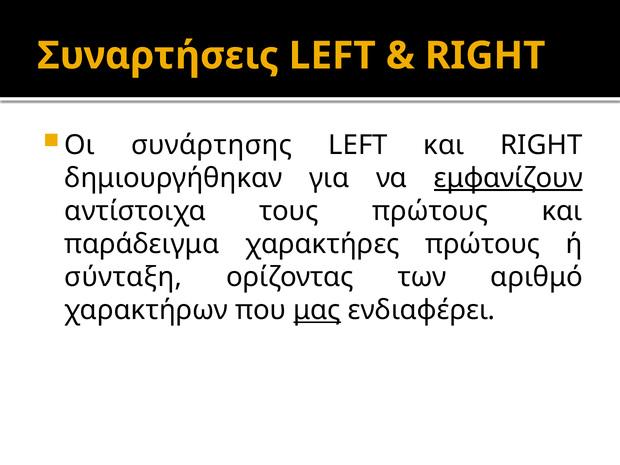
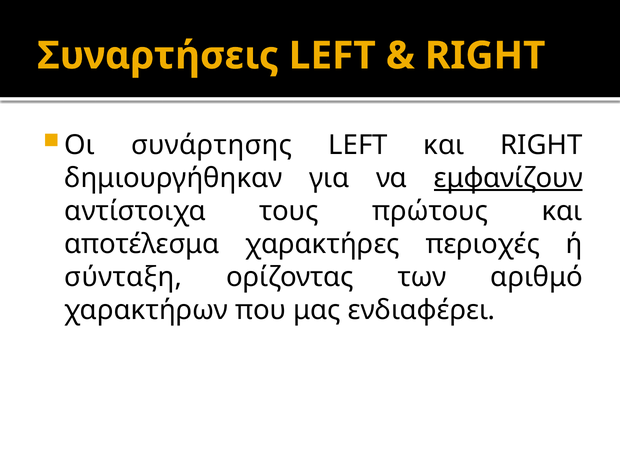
παράδειγμα: παράδειγμα -> αποτέλεσμα (142, 244)
χαρακτήρες πρώτους: πρώτους -> περιοχές (483, 244)
μας underline: present -> none (317, 310)
